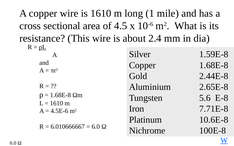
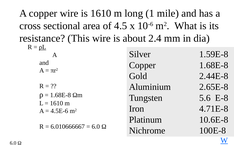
7.71E-8: 7.71E-8 -> 4.71E-8 (214, 109)
